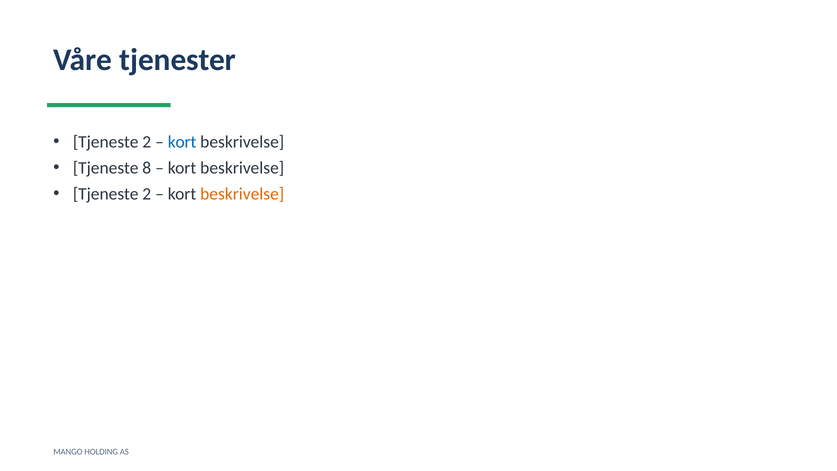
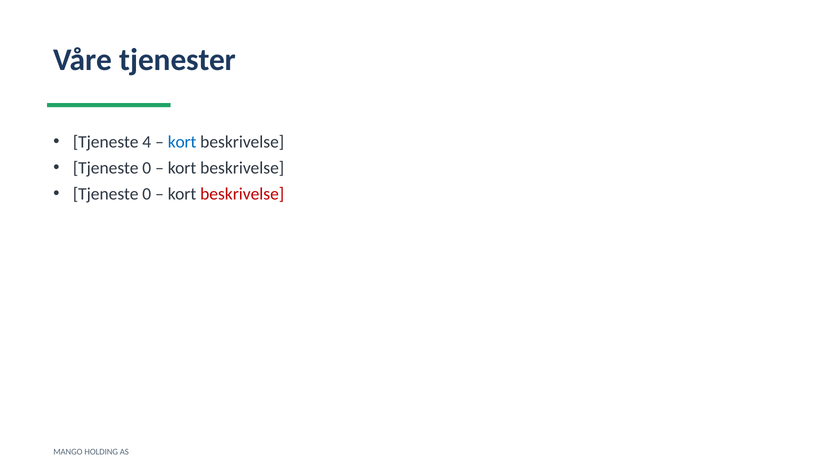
2: 2 -> 4 (147, 142)
8: 8 -> 0 (147, 168)
2: 2 -> 0 (147, 194)
beskrivelse colour: orange -> red (242, 194)
